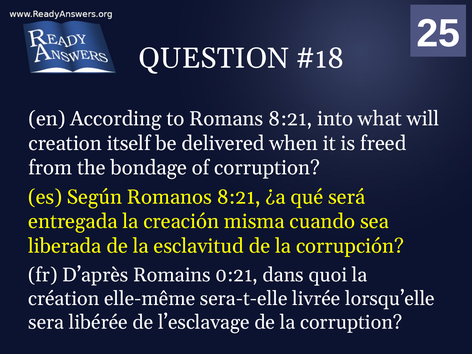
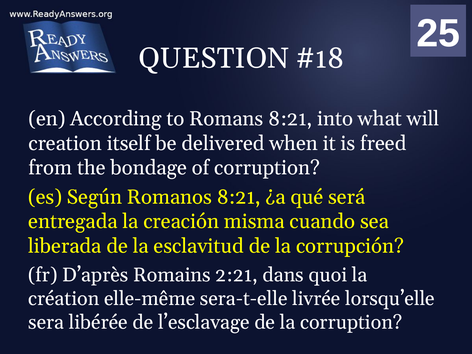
0:21: 0:21 -> 2:21 (236, 275)
